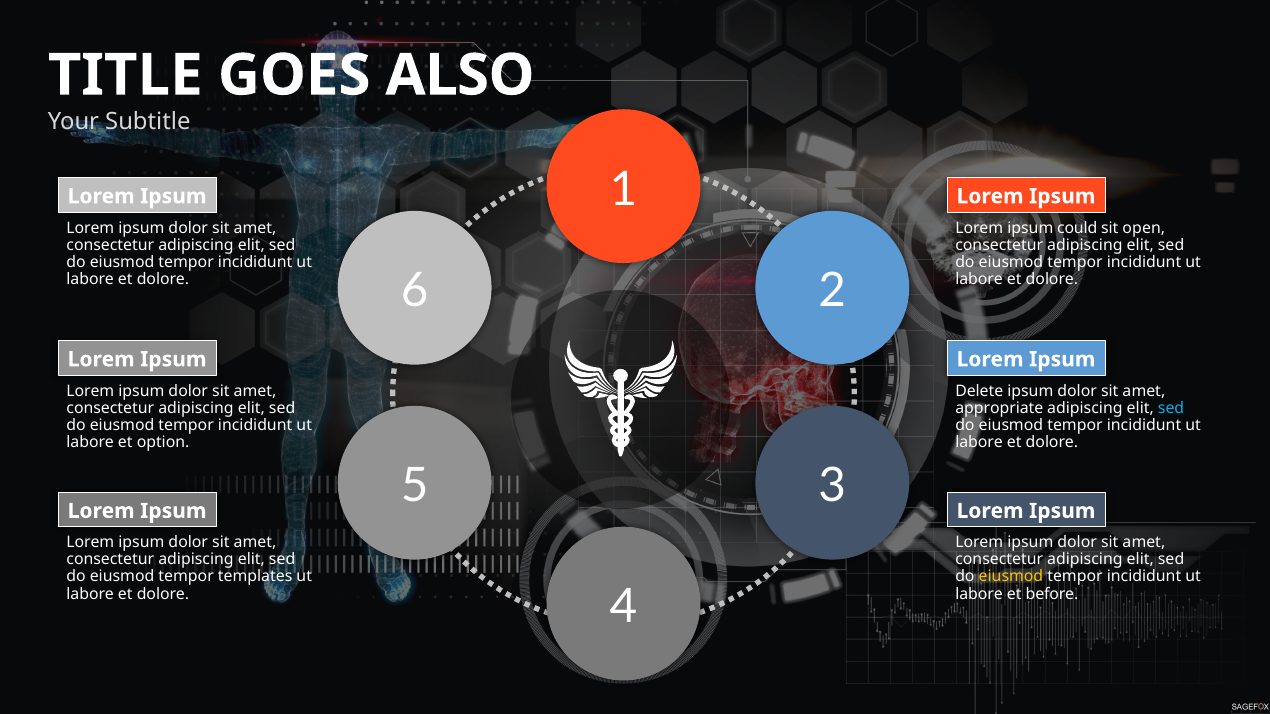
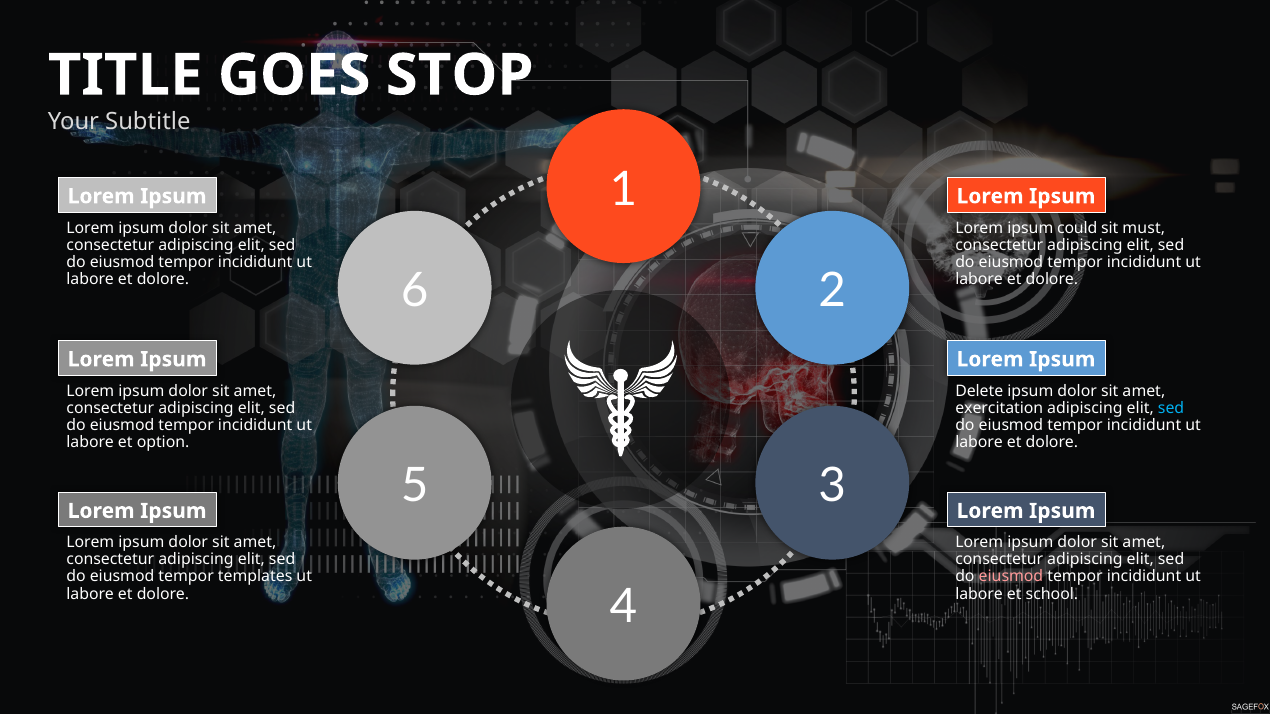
ALSO: ALSO -> STOP (460, 75)
open: open -> must (1144, 228)
appropriate: appropriate -> exercitation (999, 408)
eiusmod colour: yellow -> pink (1011, 577)
before: before -> school (1052, 594)
